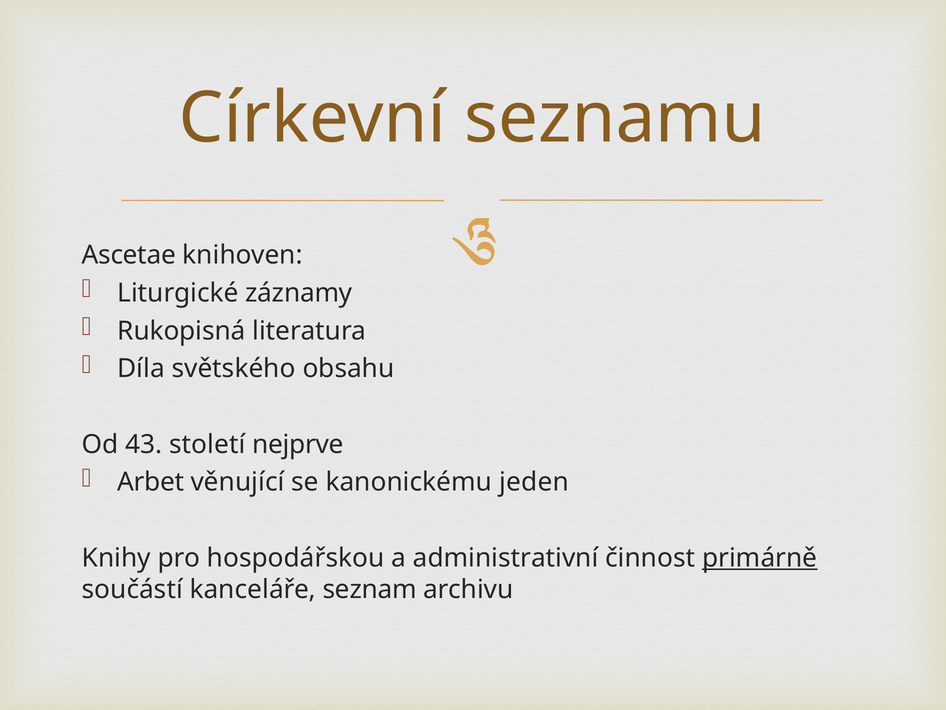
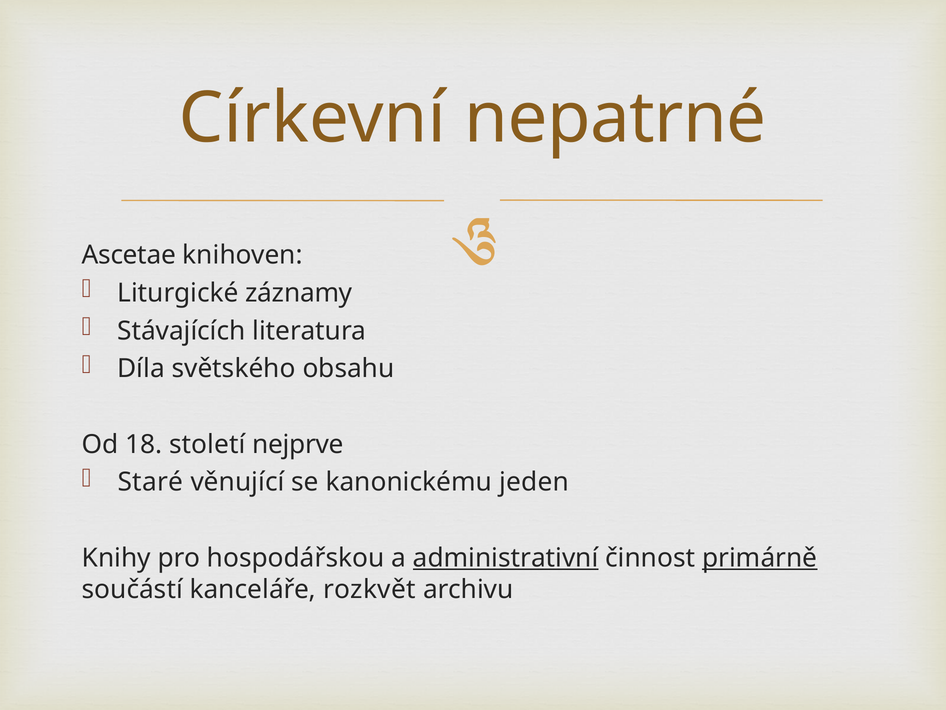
seznamu: seznamu -> nepatrné (615, 118)
Rukopisná: Rukopisná -> Stávajících (181, 331)
43: 43 -> 18 (144, 444)
Arbet: Arbet -> Staré (150, 482)
administrativní underline: none -> present (506, 558)
seznam: seznam -> rozkvět (369, 589)
